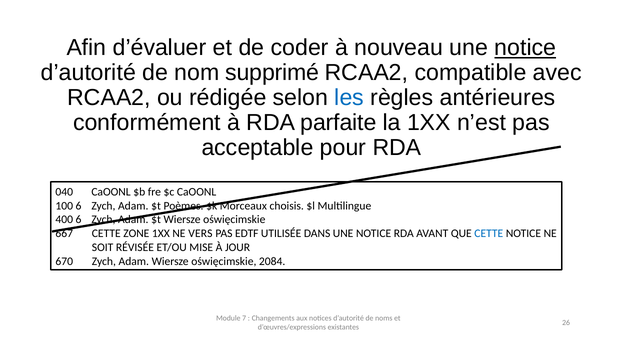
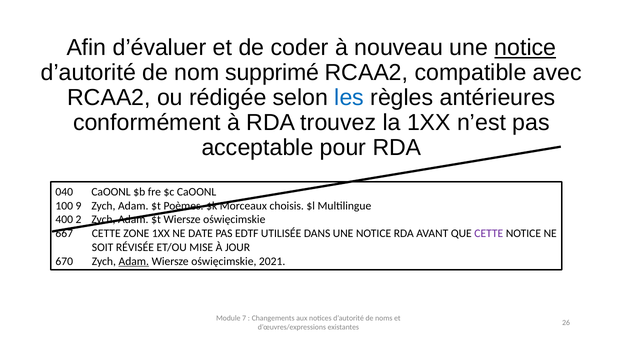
parfaite: parfaite -> trouvez (338, 123)
100 6: 6 -> 9 (79, 206)
400 6: 6 -> 2 (79, 220)
VERS: VERS -> DATE (201, 234)
CETTE colour: blue -> purple (489, 234)
Adam underline: none -> present (134, 261)
2084: 2084 -> 2021 (272, 261)
